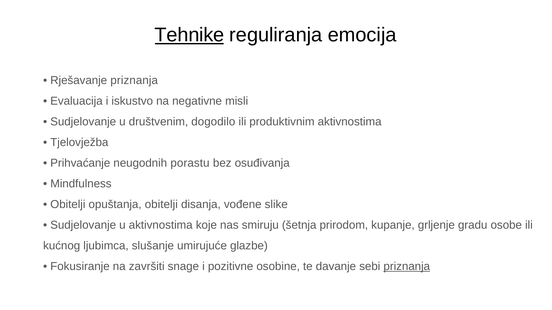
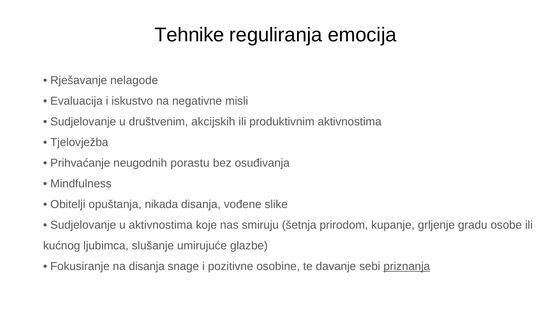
Tehnike underline: present -> none (189, 35)
Rješavanje priznanja: priznanja -> nelagode (134, 81)
dogodilo: dogodilo -> akcijskih (213, 122)
opuštanja obitelji: obitelji -> nikada (161, 205)
na završiti: završiti -> disanja (147, 267)
